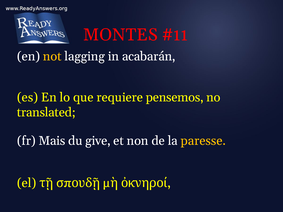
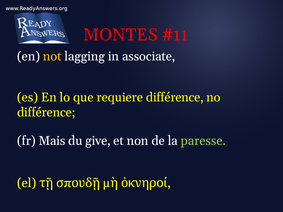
acabarán: acabarán -> associate (149, 56)
requiere pensemos: pensemos -> différence (175, 97)
translated: translated -> différence (46, 113)
paresse colour: yellow -> light green (203, 141)
